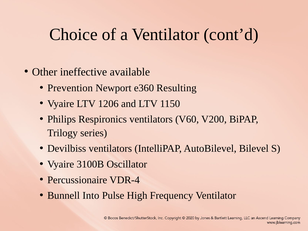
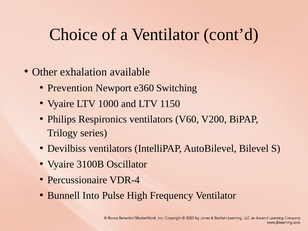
ineffective: ineffective -> exhalation (83, 72)
Resulting: Resulting -> Switching (177, 88)
1206: 1206 -> 1000 (108, 104)
